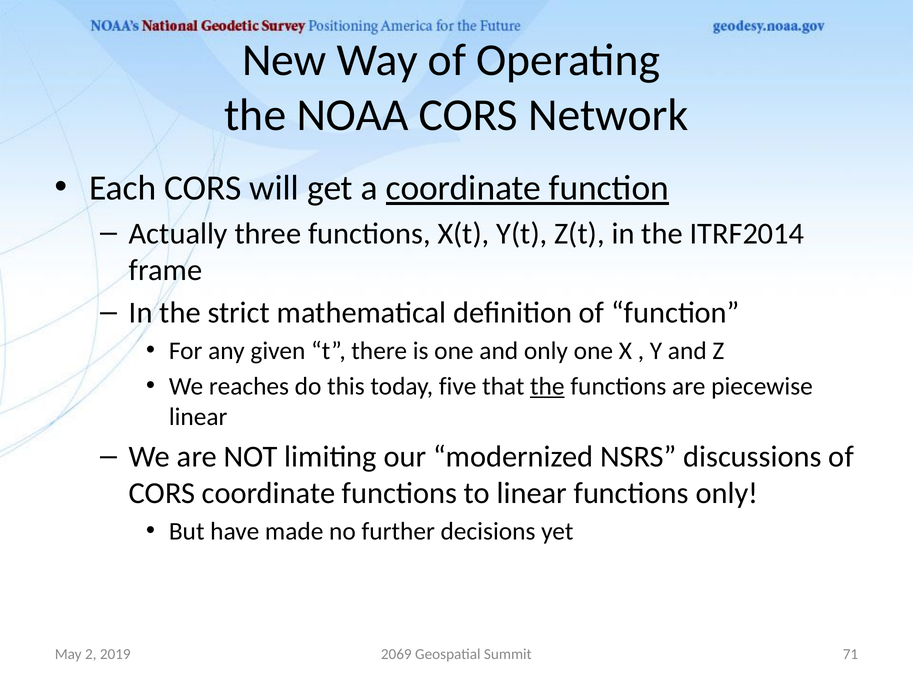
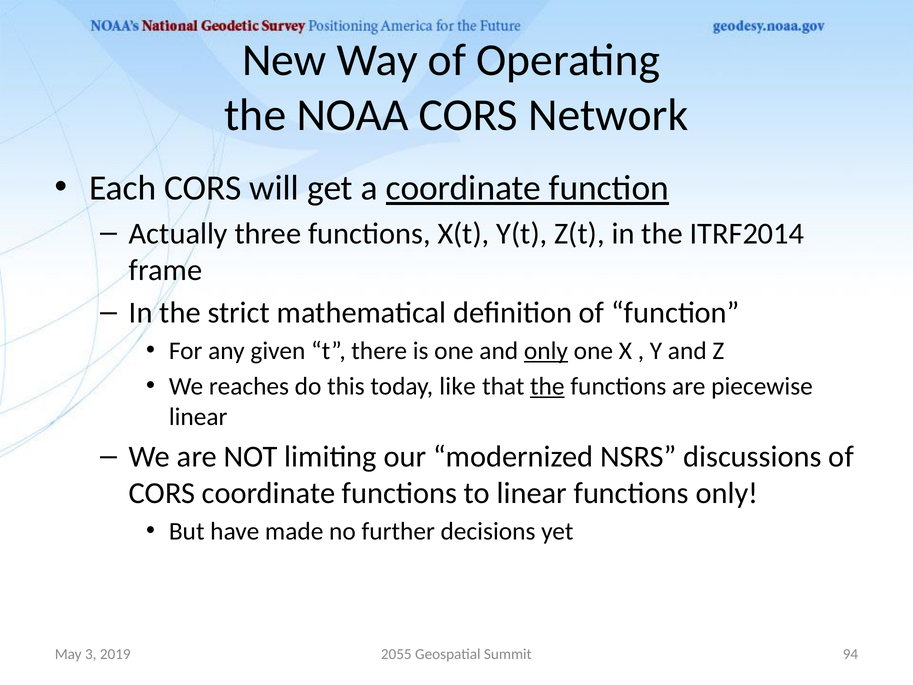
only underline: none -> present (546, 351)
five: five -> like (458, 386)
2: 2 -> 3 (91, 654)
2069: 2069 -> 2055 (396, 654)
71: 71 -> 94 (851, 654)
